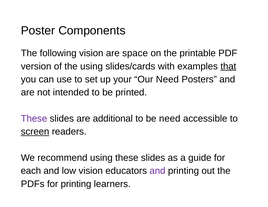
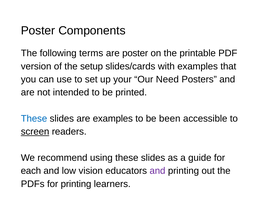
following vision: vision -> terms (91, 53)
are space: space -> poster (135, 53)
the using: using -> setup (92, 66)
that underline: present -> none (228, 66)
These colour: purple -> blue (34, 119)
are additional: additional -> examples (113, 119)
be need: need -> been (170, 119)
